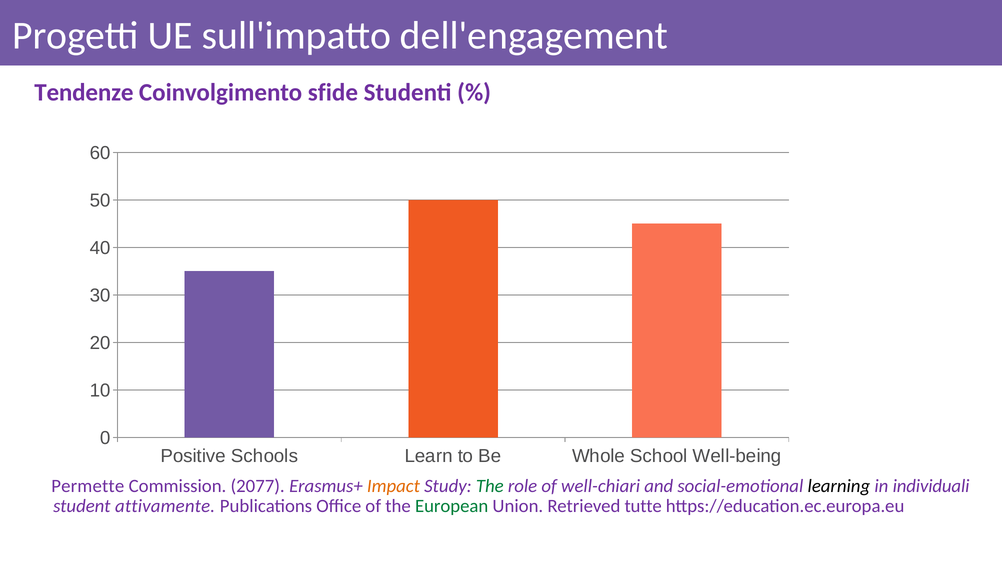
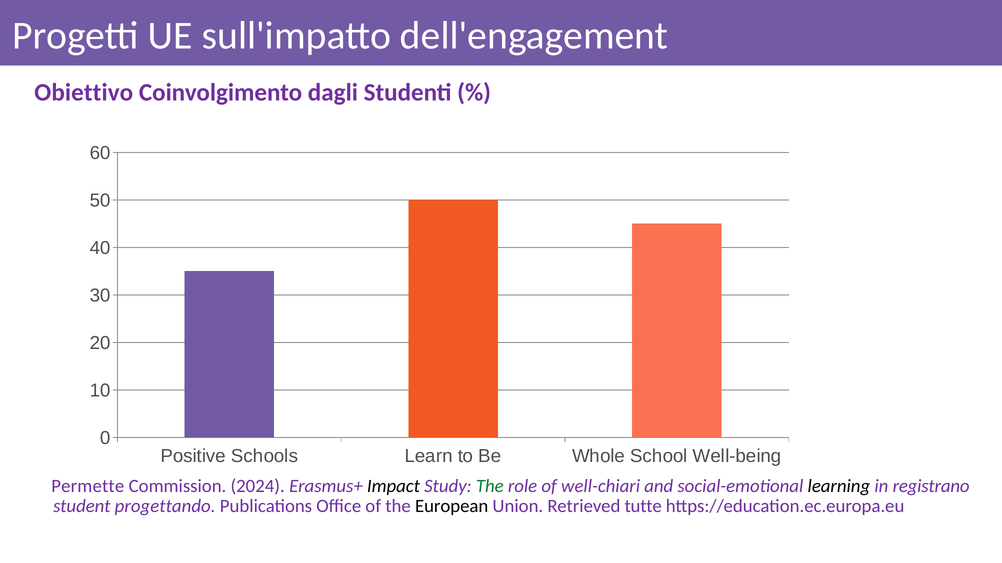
Tendenze: Tendenze -> Obiettivo (84, 93)
sfide: sfide -> dagli (333, 93)
2077: 2077 -> 2024 (258, 487)
Impact colour: orange -> black (393, 487)
individuali: individuali -> registrano (931, 487)
attivamente: attivamente -> progettando (165, 507)
European colour: green -> black (452, 507)
